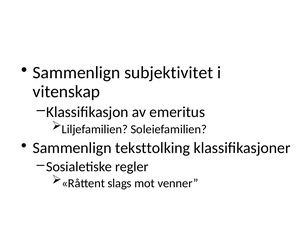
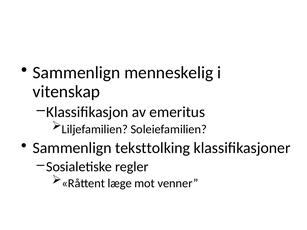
subjektivitet: subjektivitet -> menneskelig (169, 73)
slags: slags -> læge (120, 184)
